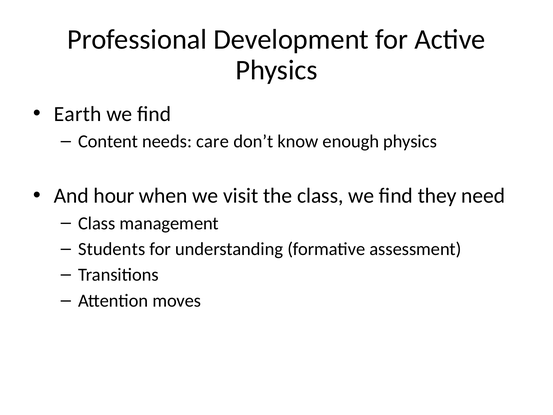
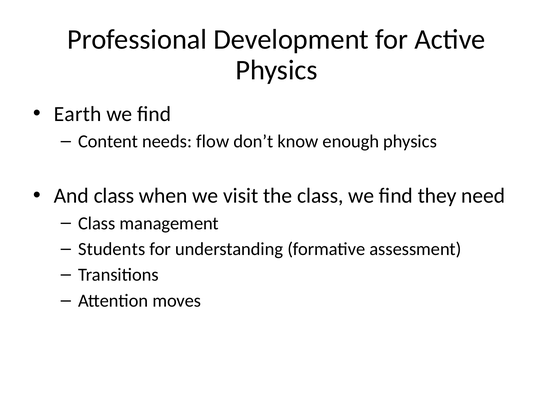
care: care -> flow (213, 141)
And hour: hour -> class (114, 196)
